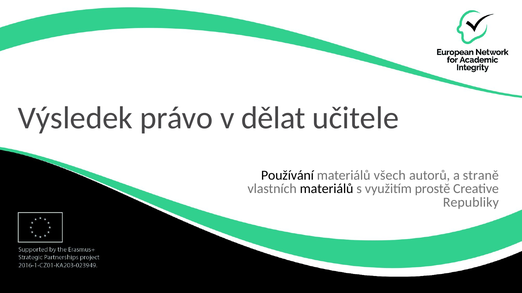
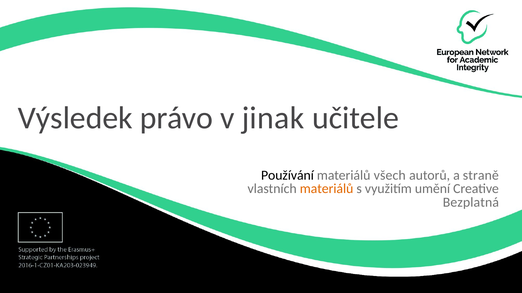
dělat: dělat -> jinak (273, 118)
materiálů colour: black -> orange (327, 189)
prostě: prostě -> umění (432, 189)
Republiky: Republiky -> Bezplatná (471, 203)
